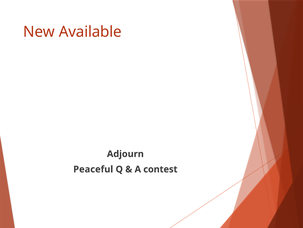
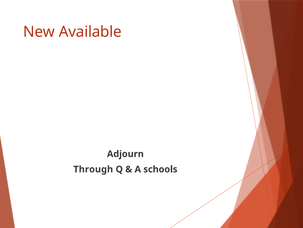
Peaceful: Peaceful -> Through (93, 169)
contest: contest -> schools (160, 169)
